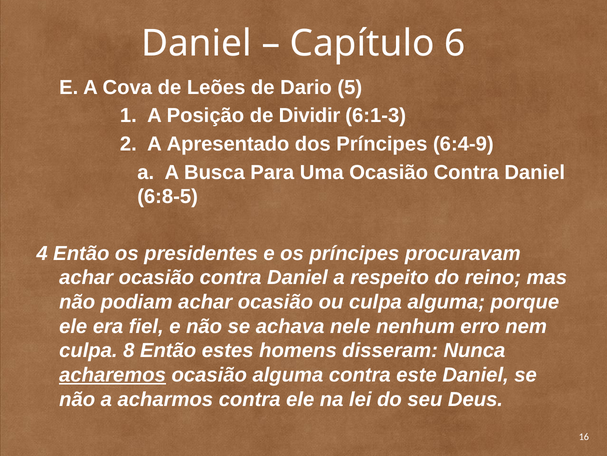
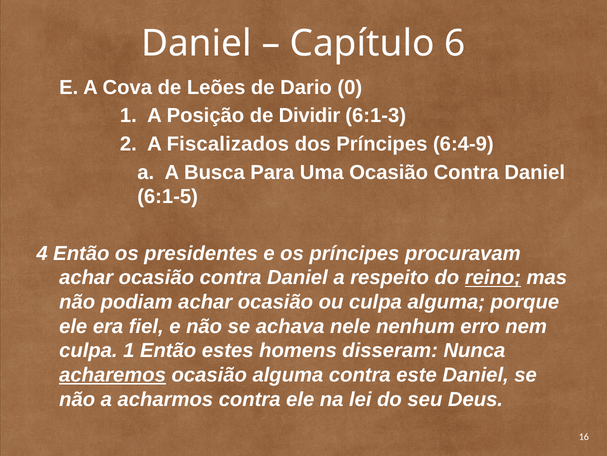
5: 5 -> 0 (350, 87)
Apresentado: Apresentado -> Fiscalizados (228, 144)
6:8-5: 6:8-5 -> 6:1-5 (168, 196)
reino underline: none -> present (493, 277)
culpa 8: 8 -> 1 (129, 350)
